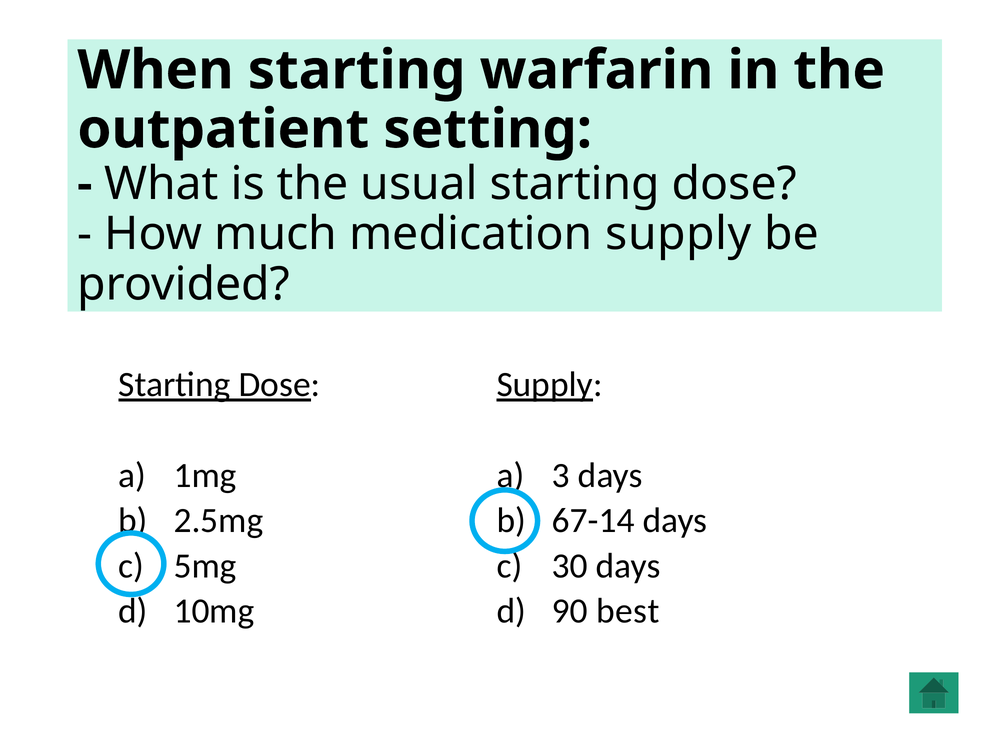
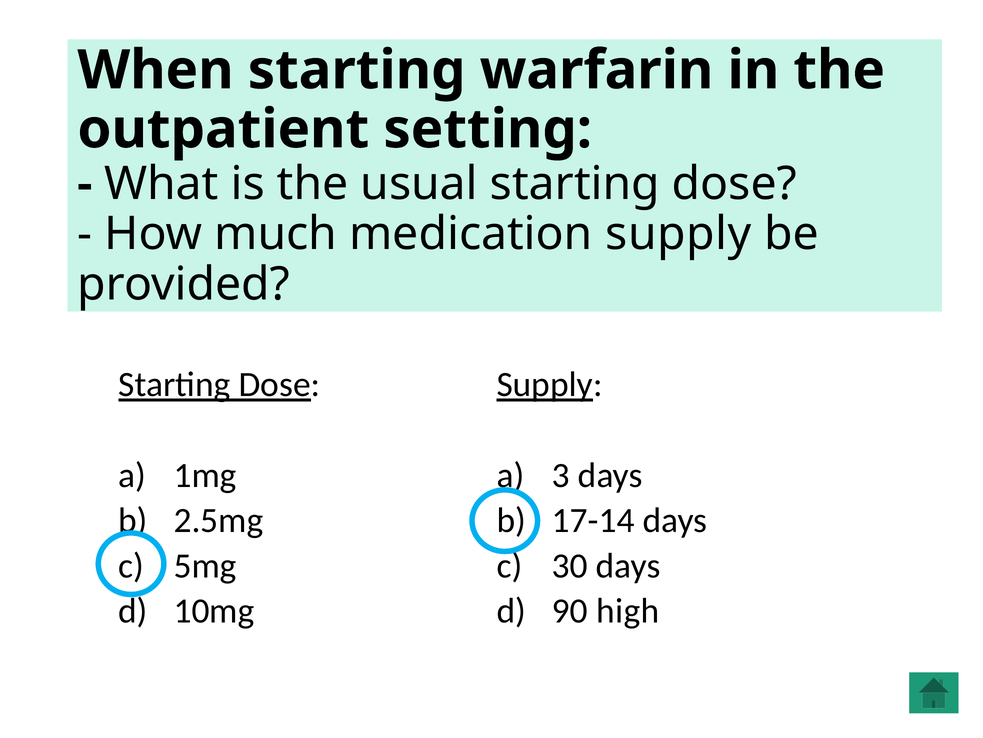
67-14: 67-14 -> 17-14 (593, 520)
best: best -> high (628, 611)
